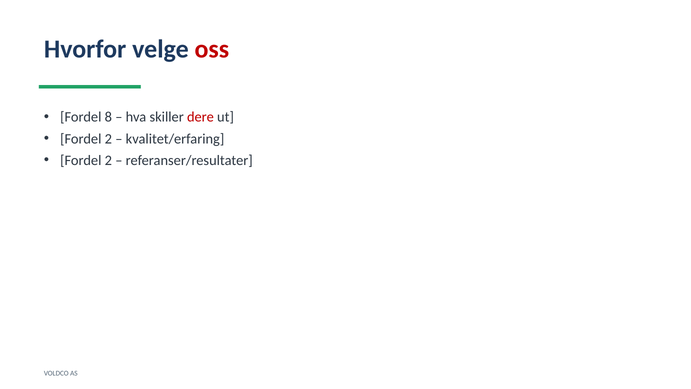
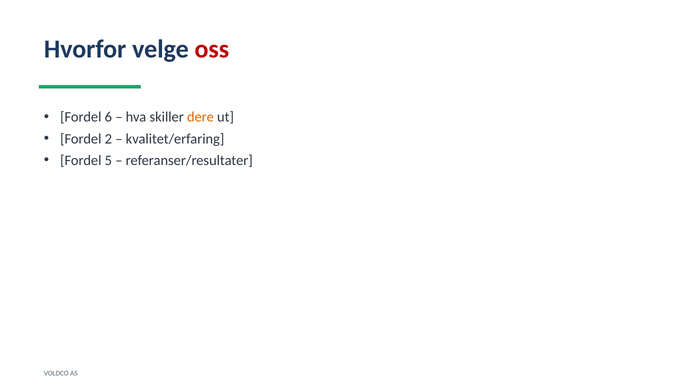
8: 8 -> 6 (108, 117)
dere colour: red -> orange (200, 117)
2: 2 -> 5 (108, 160)
